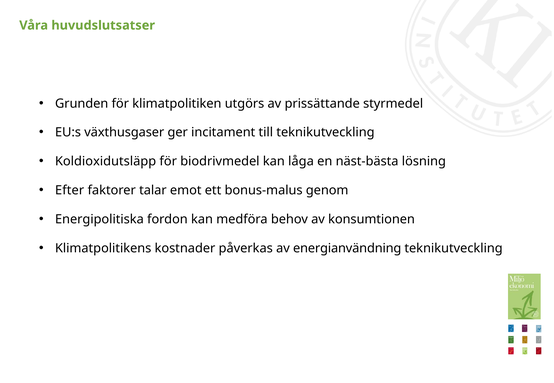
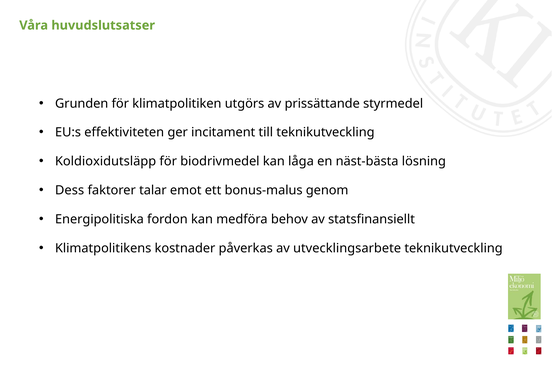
växthusgaser: växthusgaser -> effektiviteten (124, 133)
Efter: Efter -> Dess (70, 191)
konsumtionen: konsumtionen -> statsfinansiellt (372, 220)
energianvändning: energianvändning -> utvecklingsarbete (347, 249)
